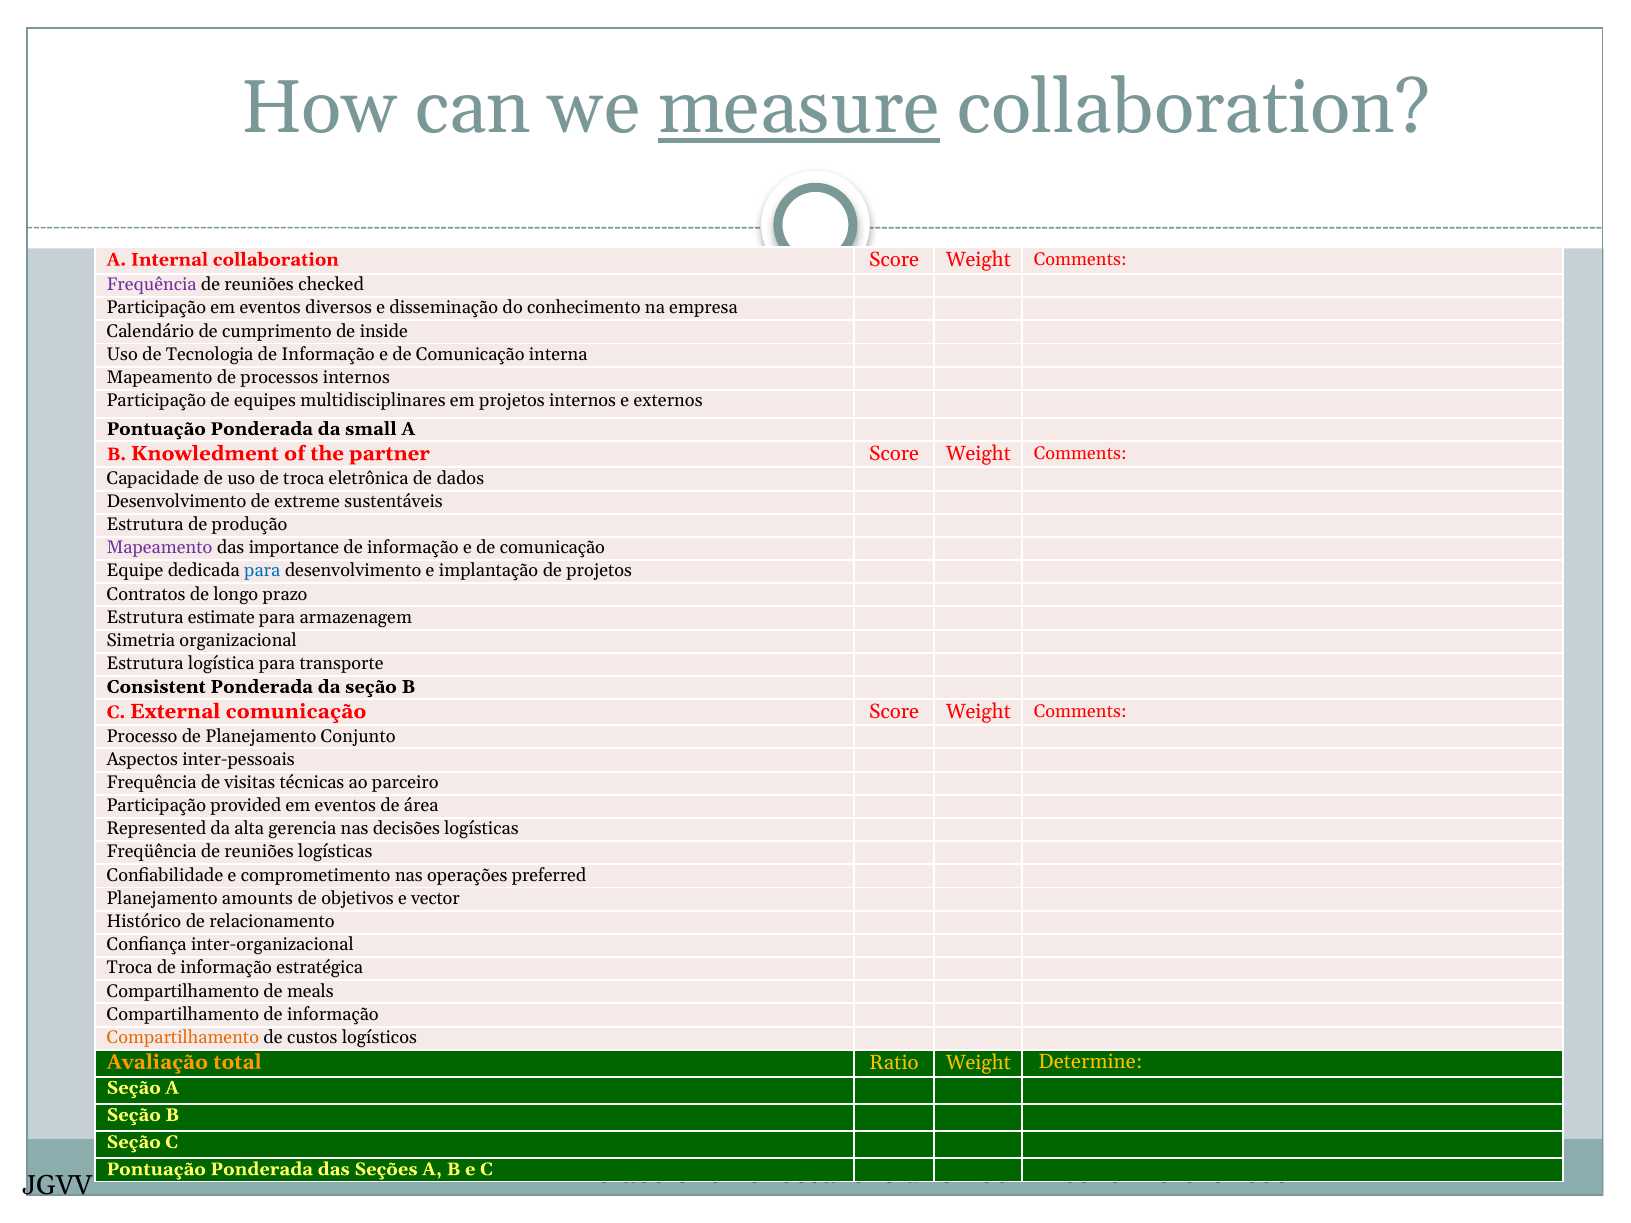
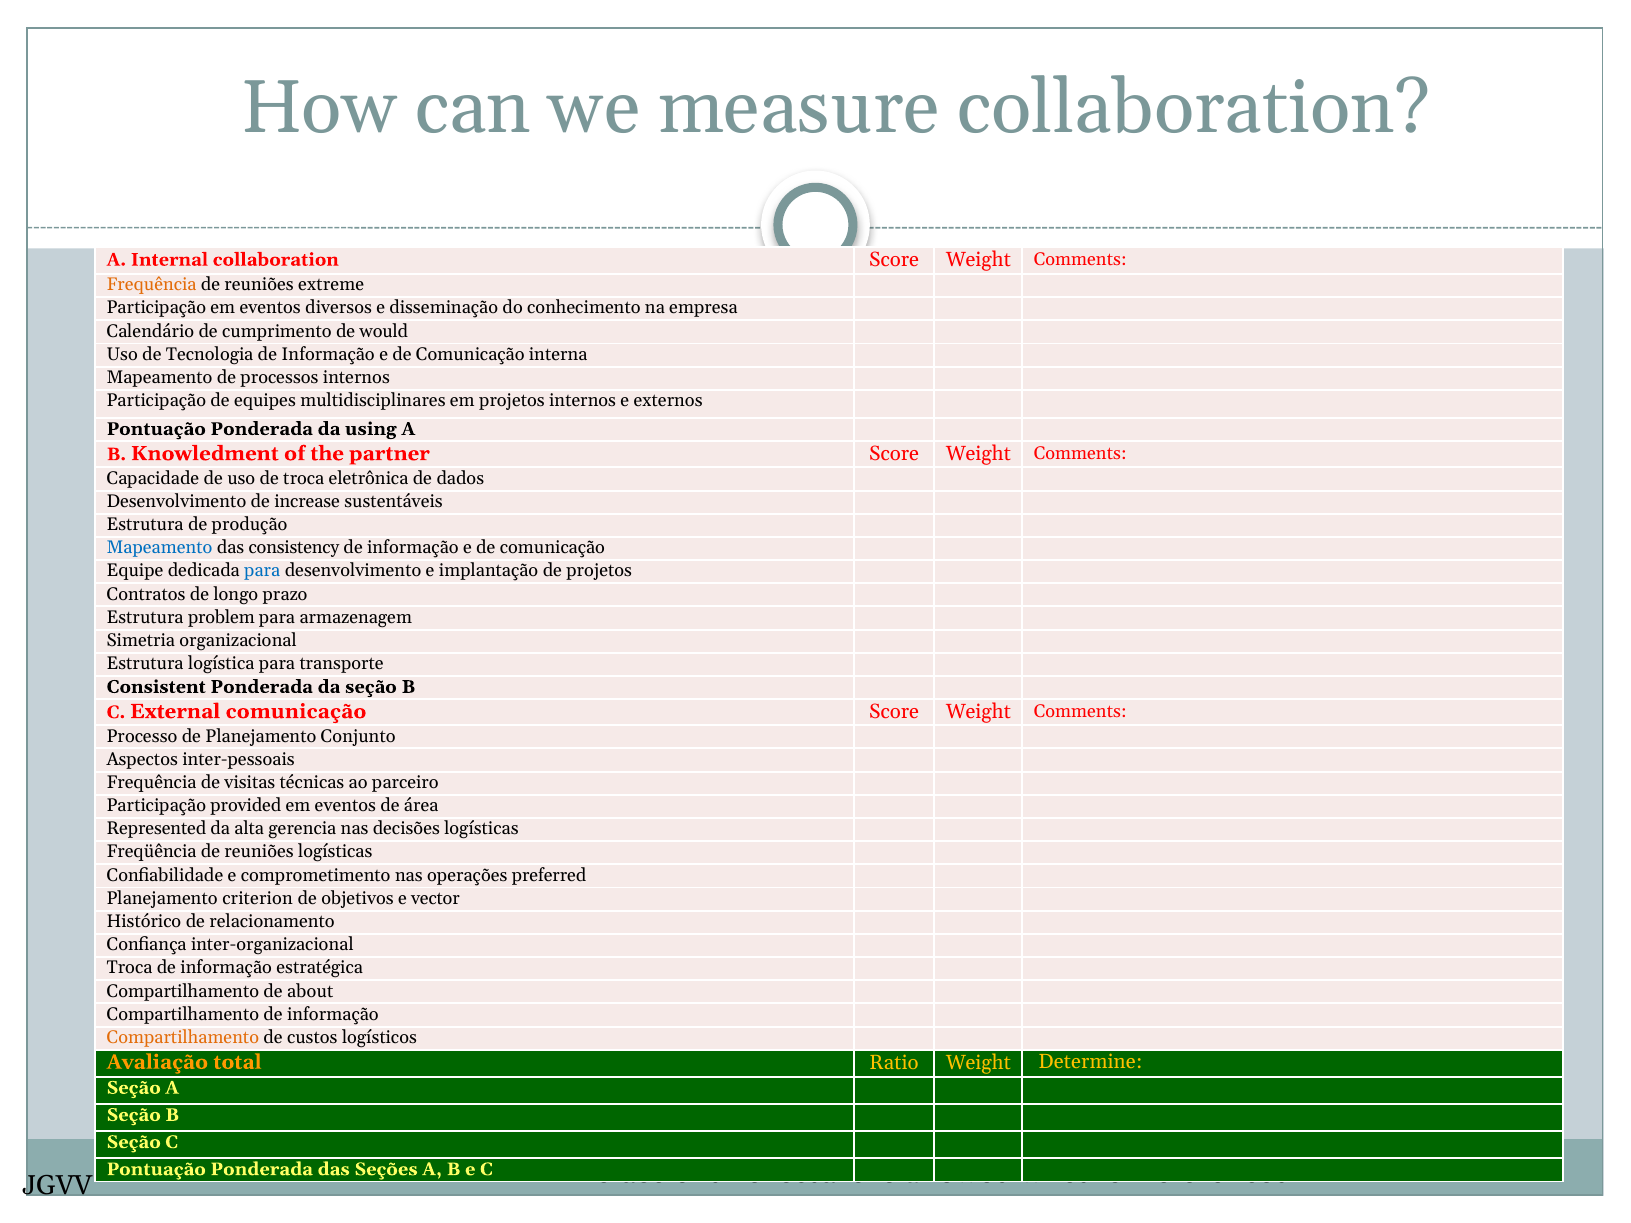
measure underline: present -> none (799, 108)
Frequência colour: purple -> orange (152, 285)
checked: checked -> extreme (331, 285)
inside: inside -> would (384, 331)
small: small -> using (371, 429)
extreme: extreme -> increase (307, 501)
Mapeamento colour: purple -> blue (159, 548)
importance: importance -> consistency (294, 548)
estimate: estimate -> problem (221, 617)
amounts: amounts -> criterion (258, 899)
meals: meals -> about (310, 991)
